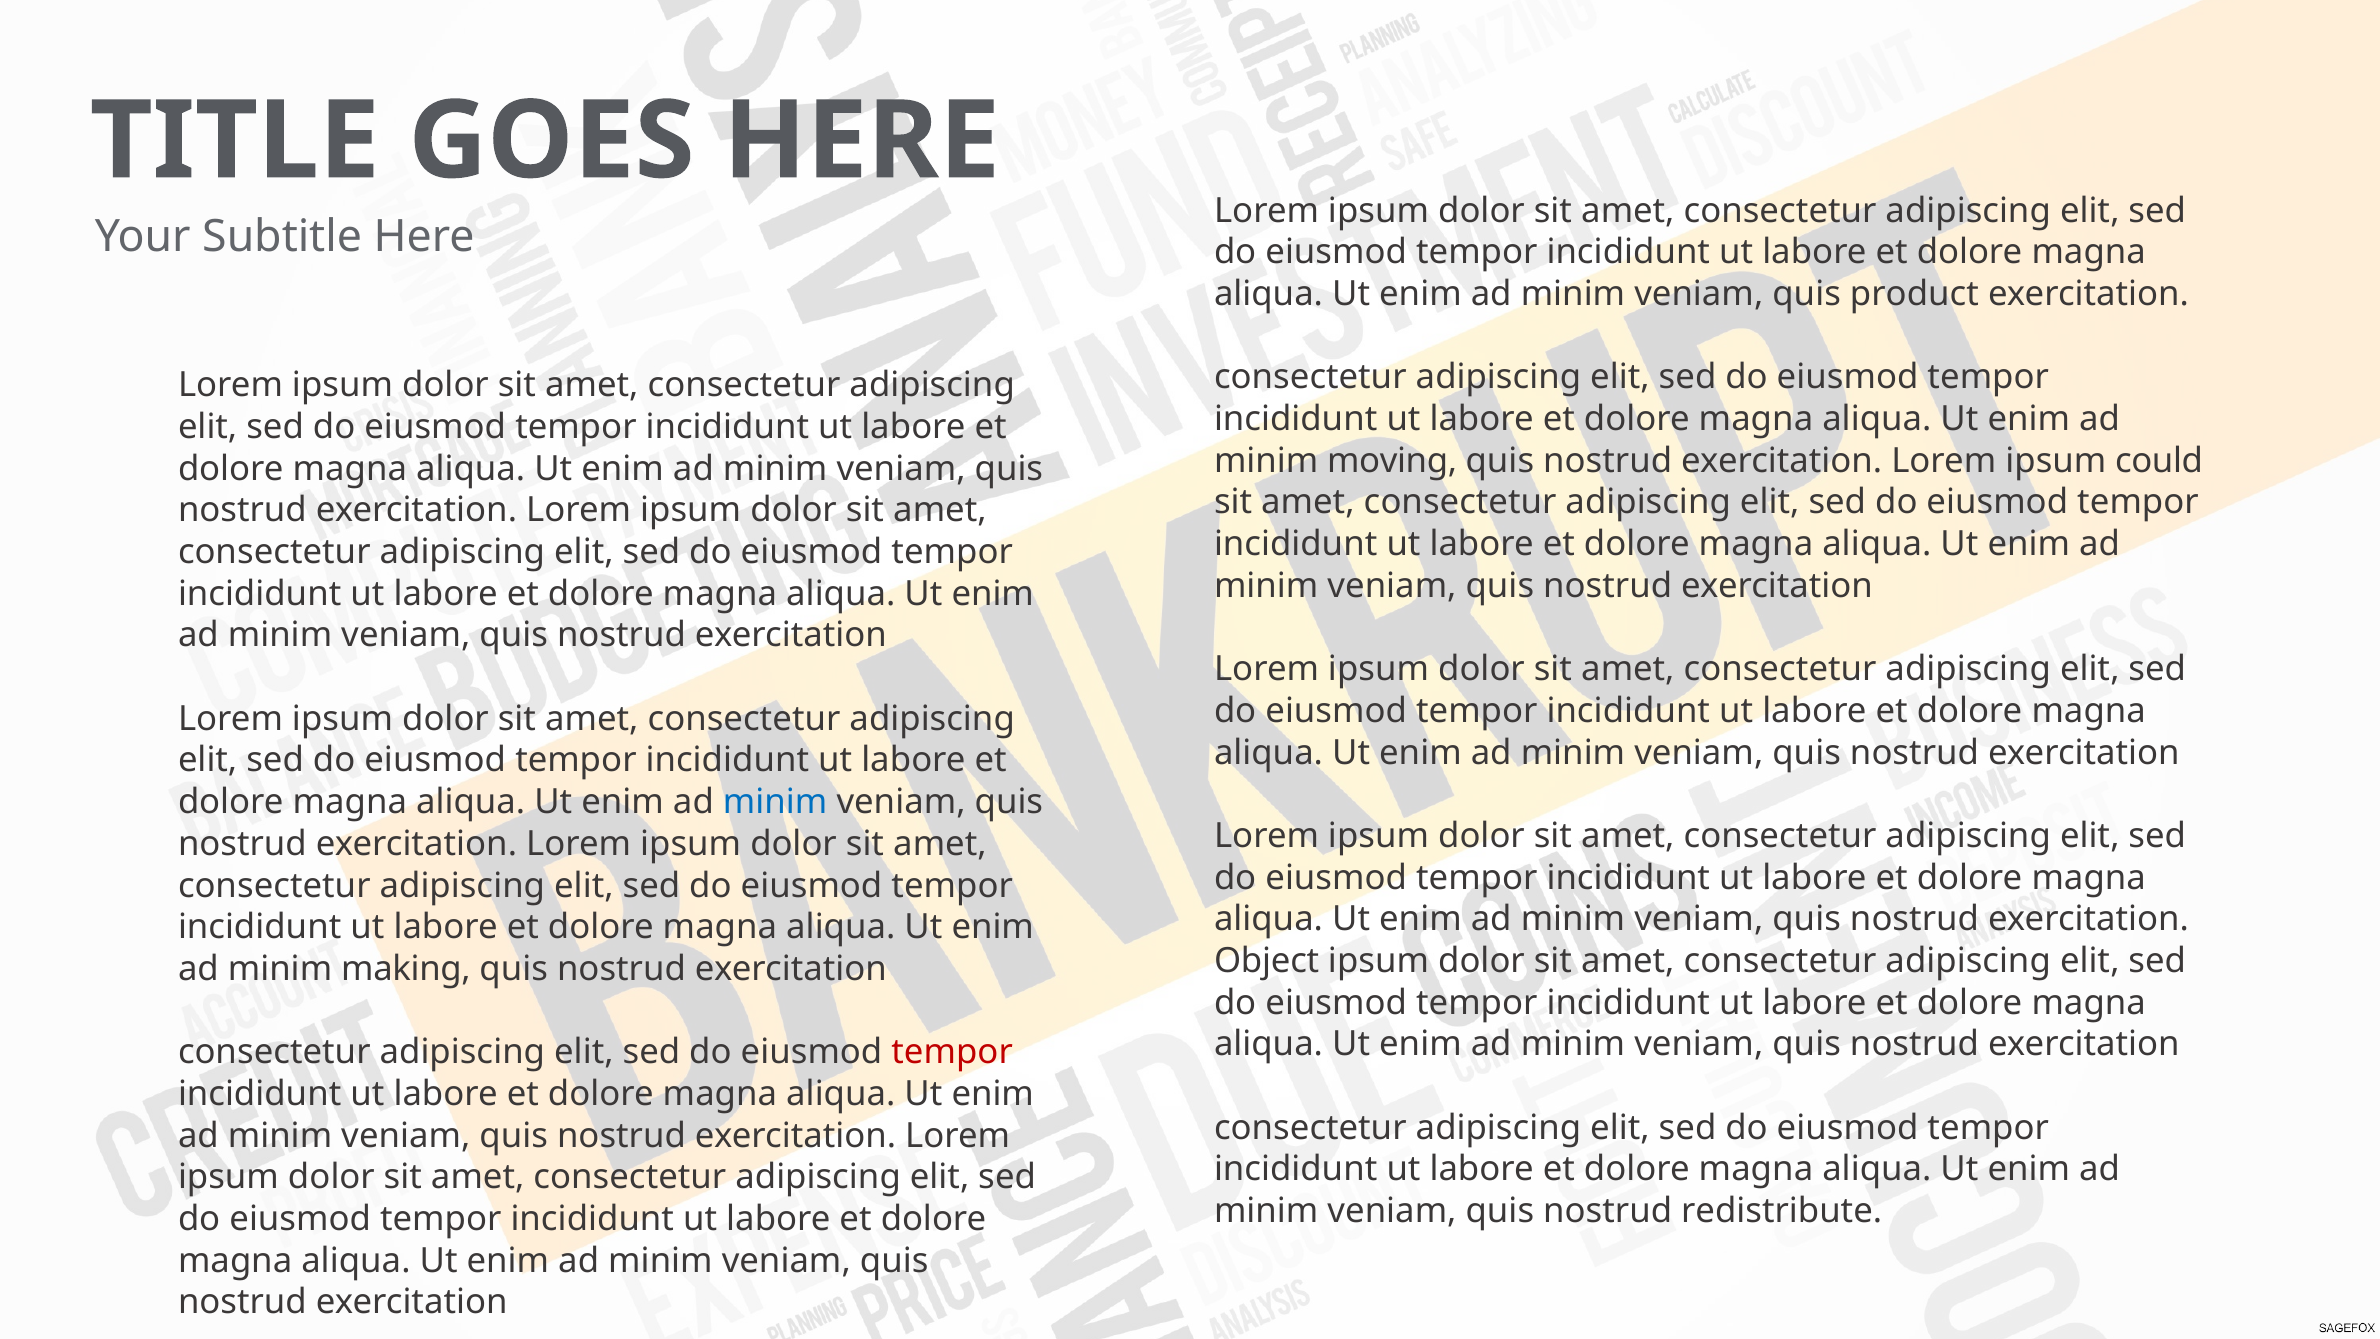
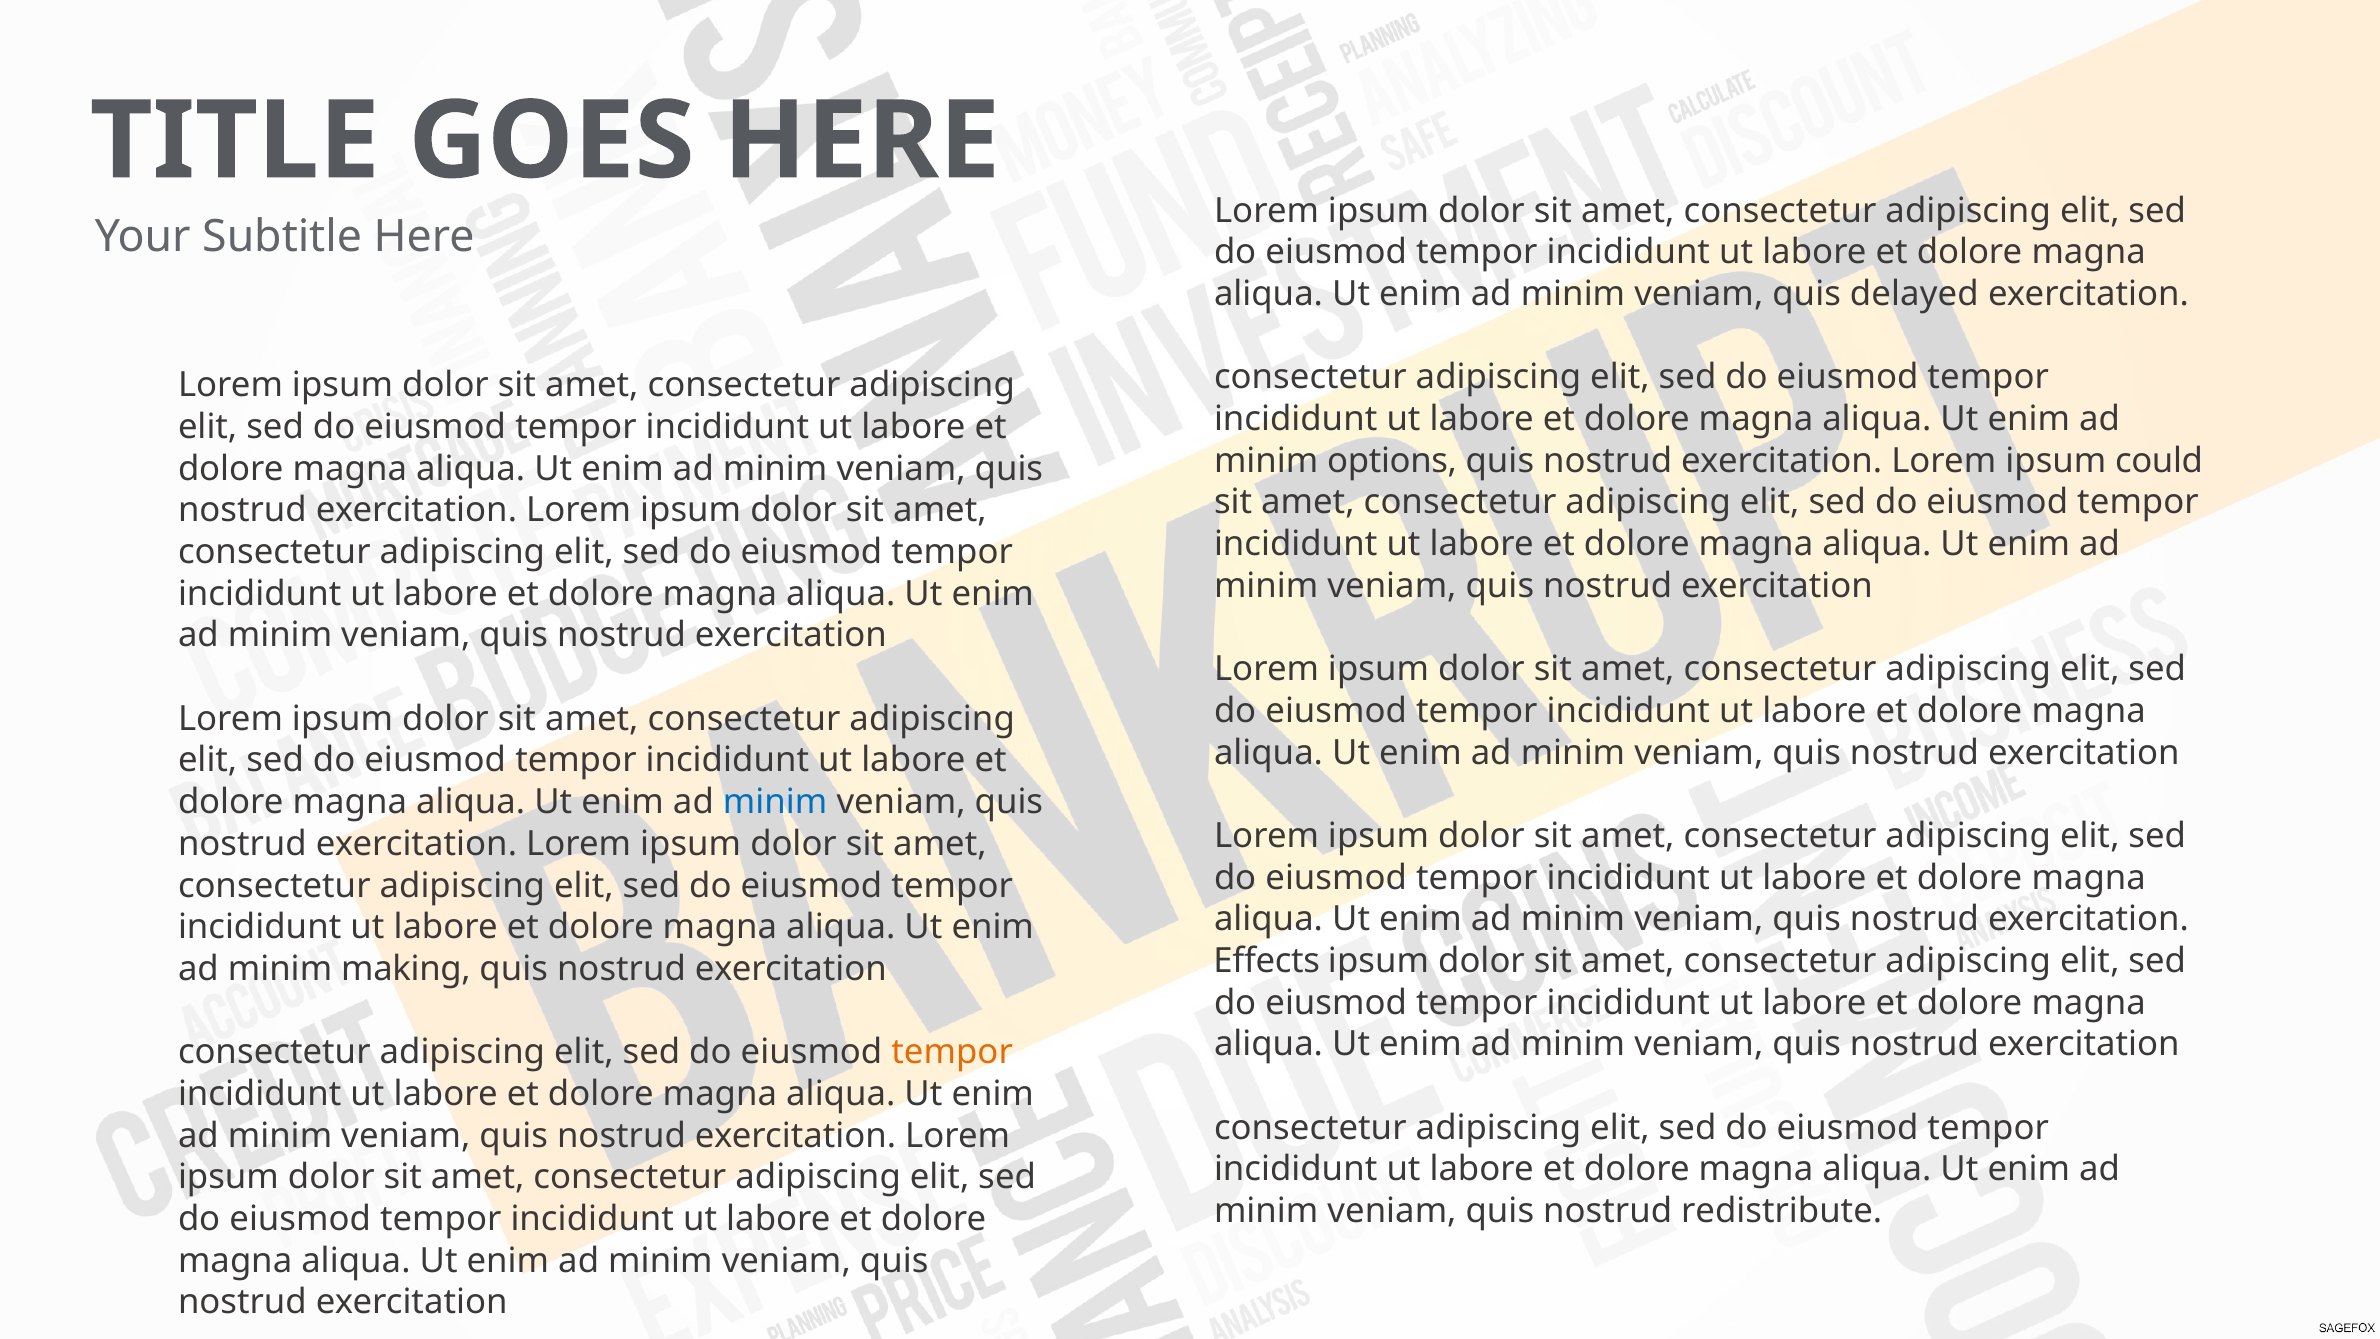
product: product -> delayed (1914, 294)
moving: moving -> options (1392, 461)
Object: Object -> Effects (1267, 961)
tempor colour: red -> orange (952, 1052)
